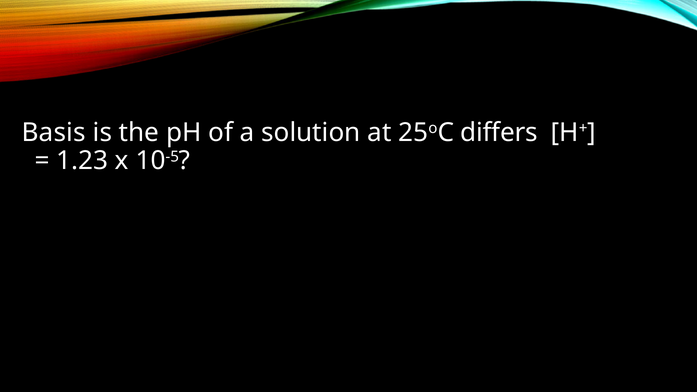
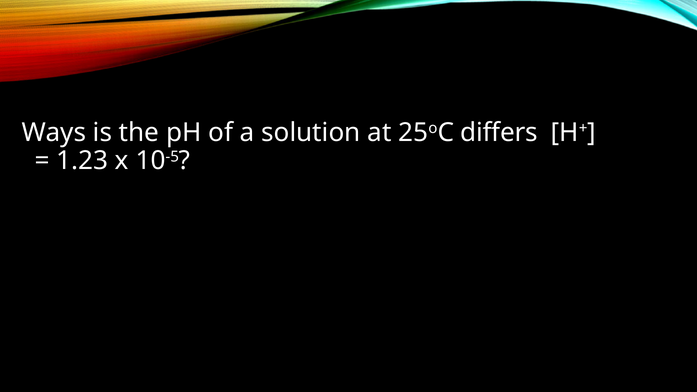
Basis: Basis -> Ways (54, 133)
